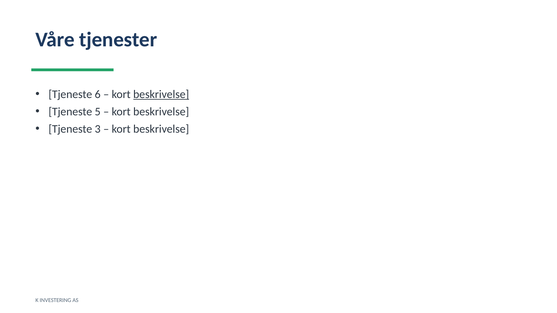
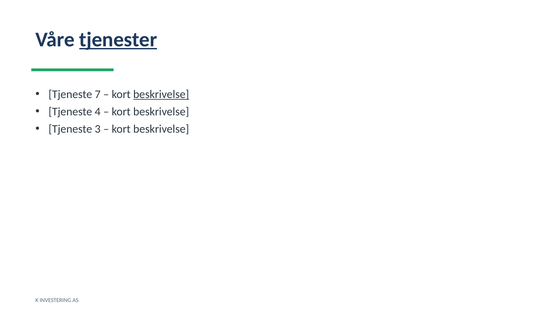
tjenester underline: none -> present (118, 40)
6: 6 -> 7 (98, 94)
5: 5 -> 4 (98, 112)
